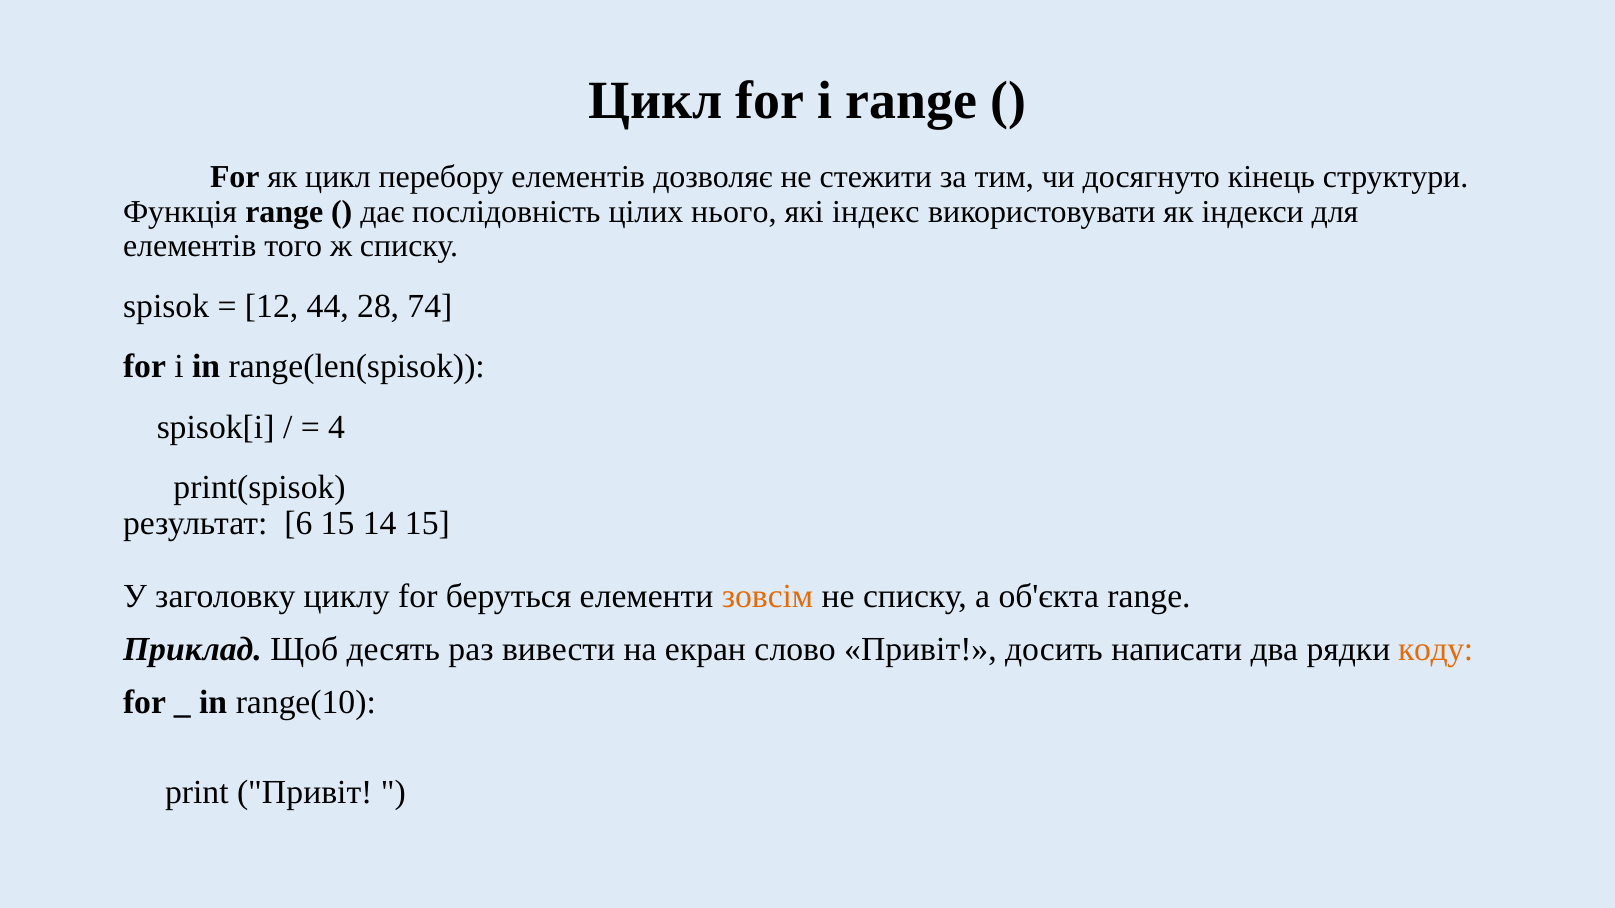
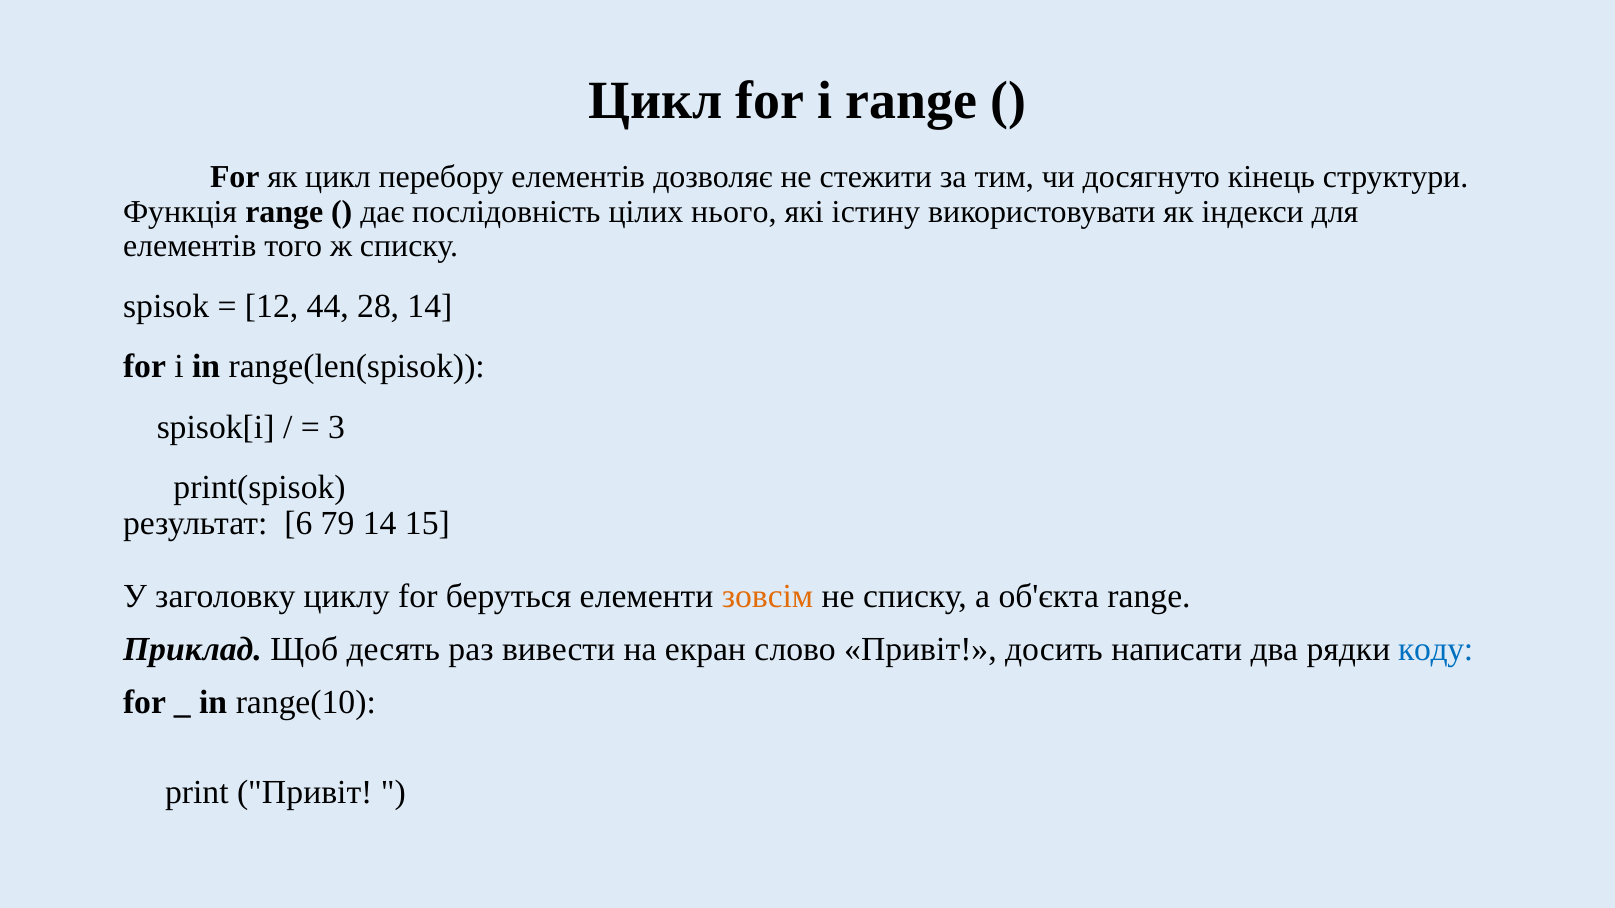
індекс: індекс -> істину (876, 212)
28 74: 74 -> 14 (430, 306)
4: 4 -> 3 (337, 428)
6 15: 15 -> 79 (338, 524)
коду colour: orange -> blue (1436, 650)
